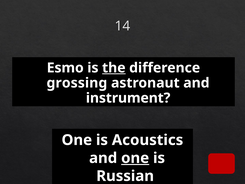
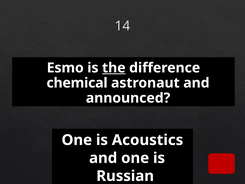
grossing: grossing -> chemical (77, 83)
instrument: instrument -> announced (128, 98)
one underline: present -> none (135, 158)
